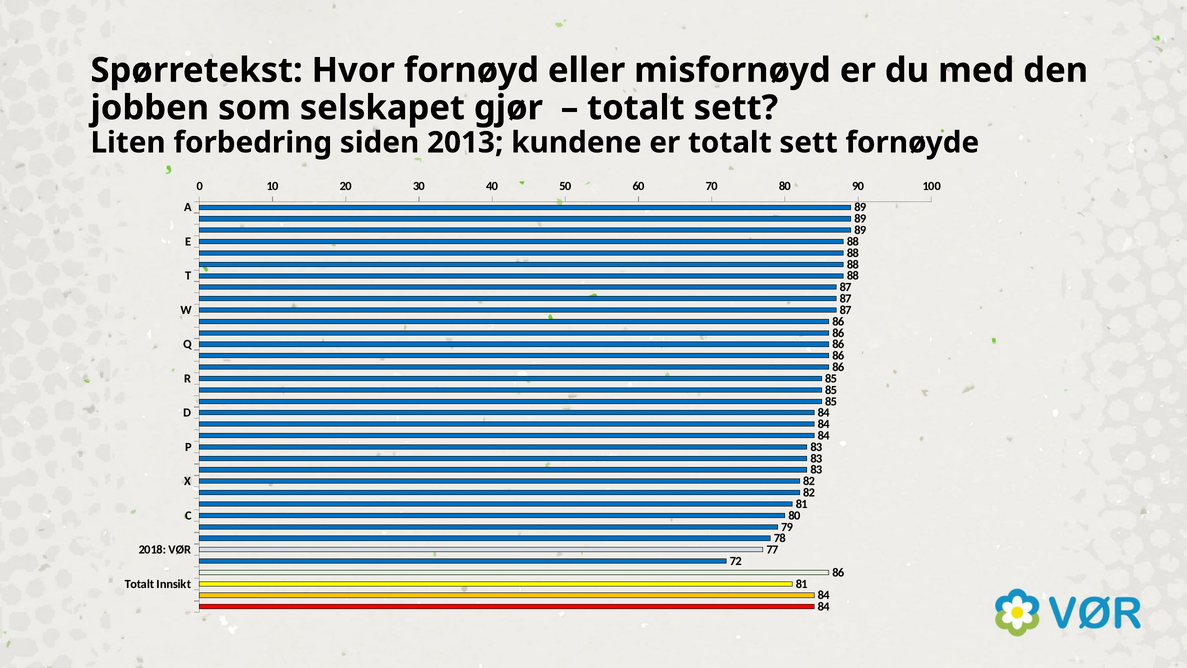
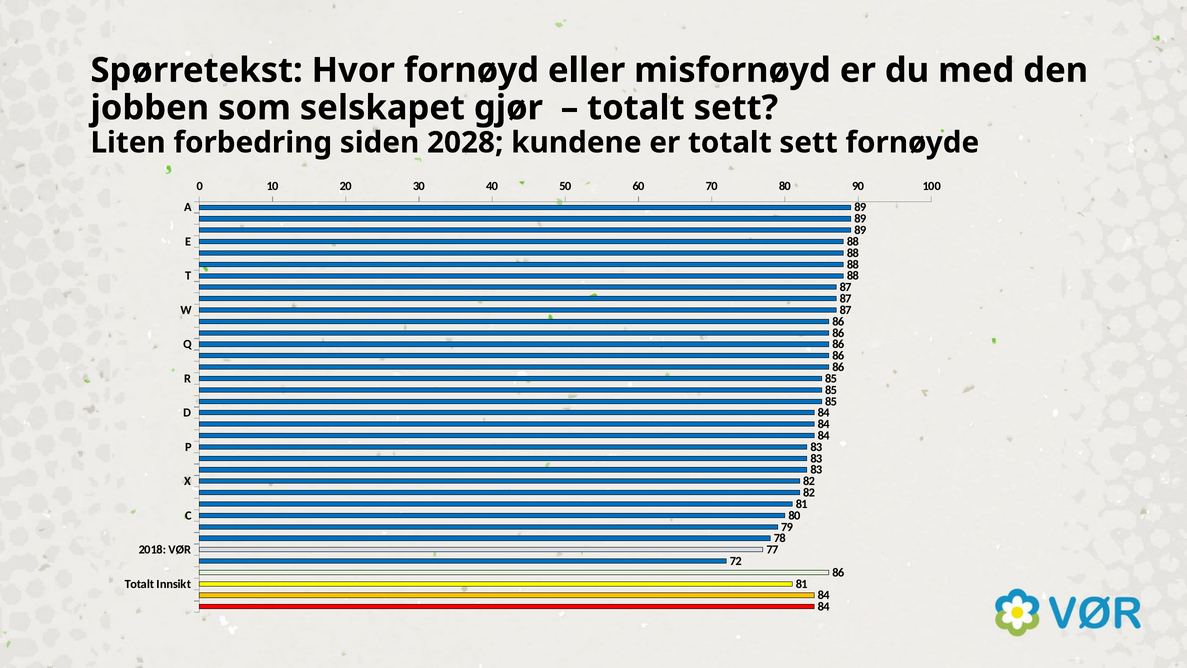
2013: 2013 -> 2028 (465, 143)
